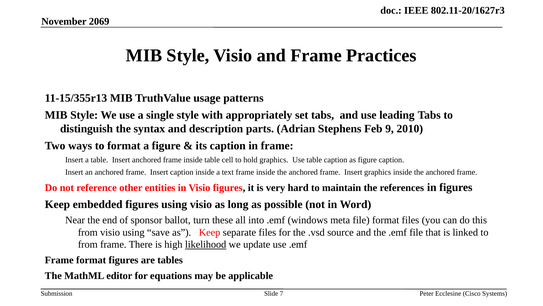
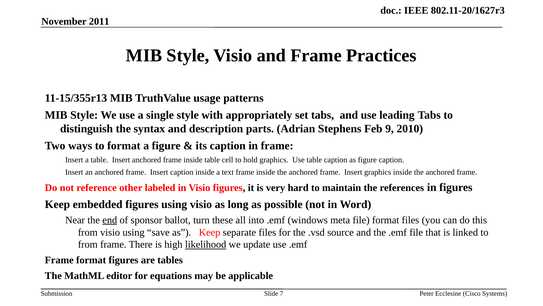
2069: 2069 -> 2011 (99, 22)
entities: entities -> labeled (160, 187)
end underline: none -> present (110, 220)
